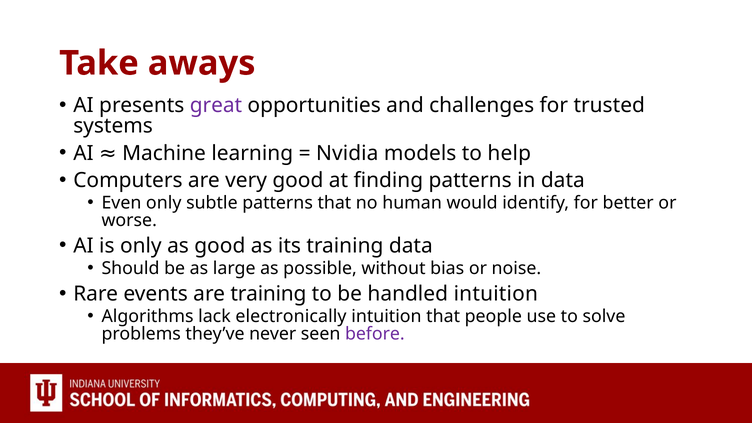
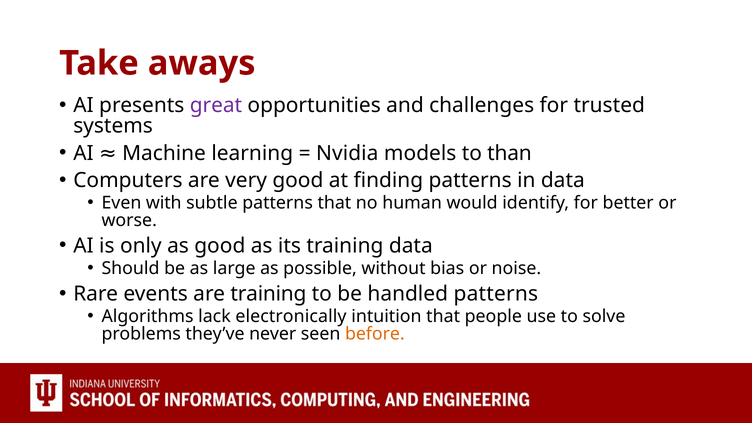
help: help -> than (509, 153)
Even only: only -> with (164, 203)
handled intuition: intuition -> patterns (496, 294)
before colour: purple -> orange (375, 334)
